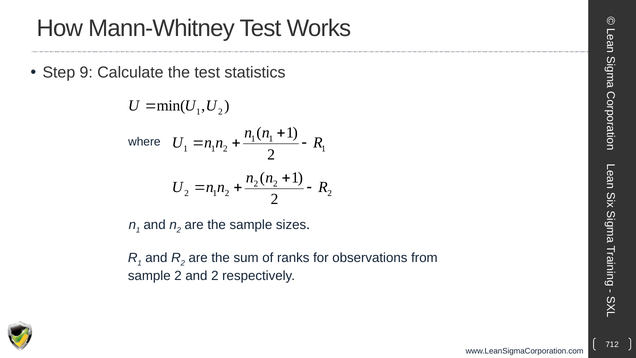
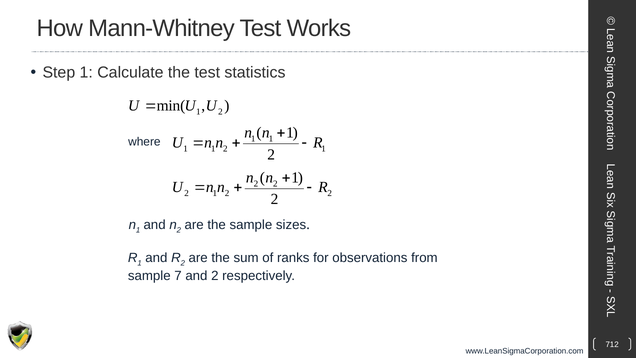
Step 9: 9 -> 1 (86, 73)
sample 2: 2 -> 7 (178, 276)
